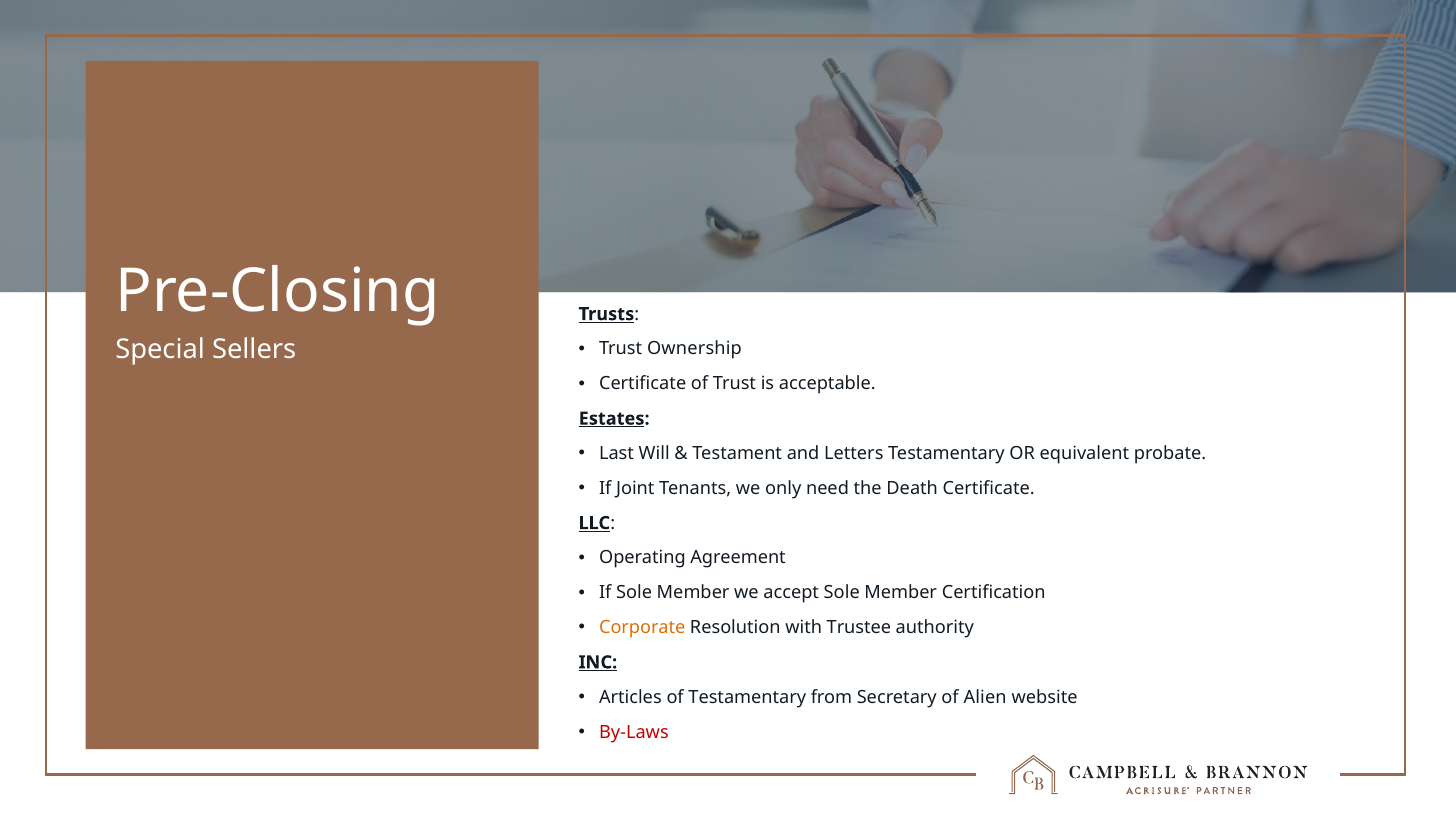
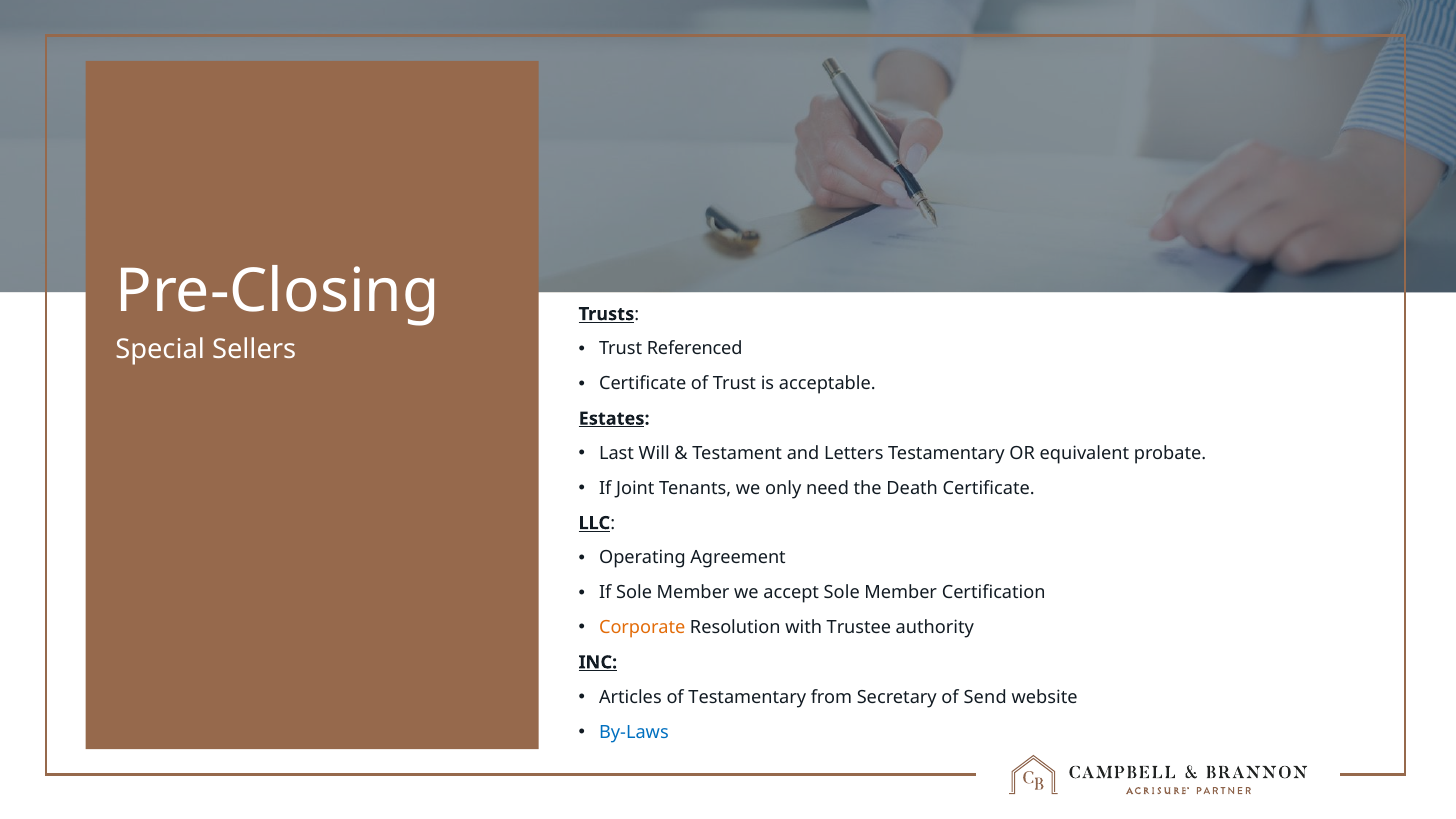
Ownership: Ownership -> Referenced (695, 349)
Alien: Alien -> Send (985, 697)
By-Laws colour: red -> blue (634, 732)
